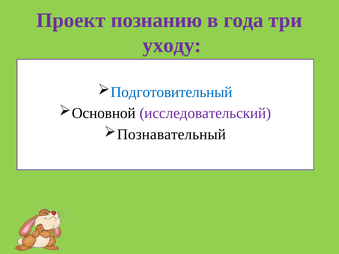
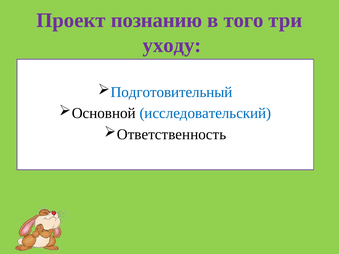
года: года -> того (243, 20)
исследовательский colour: purple -> blue (205, 113)
Познавательный: Познавательный -> Ответственность (172, 134)
